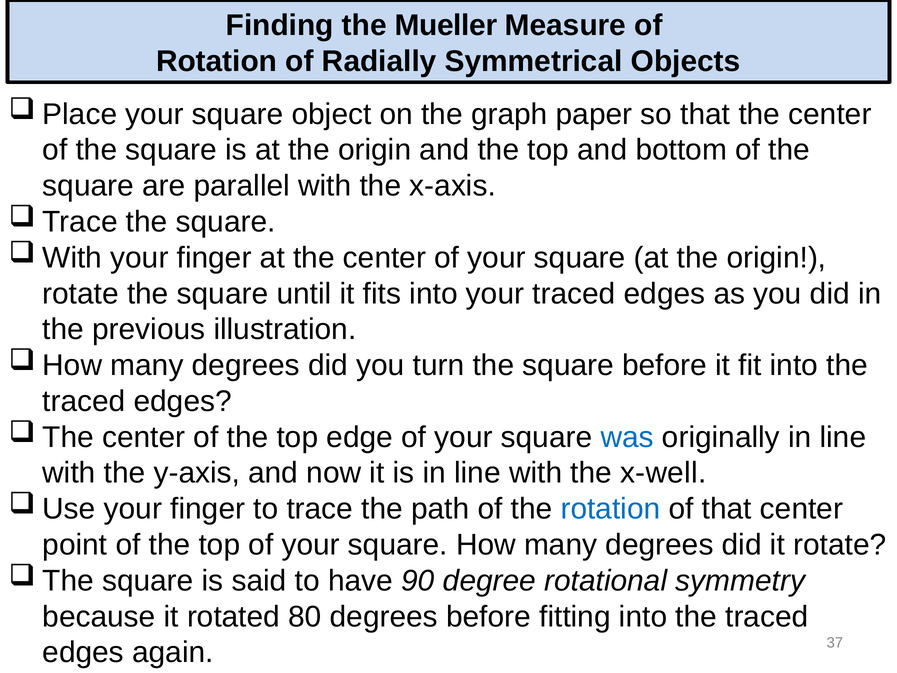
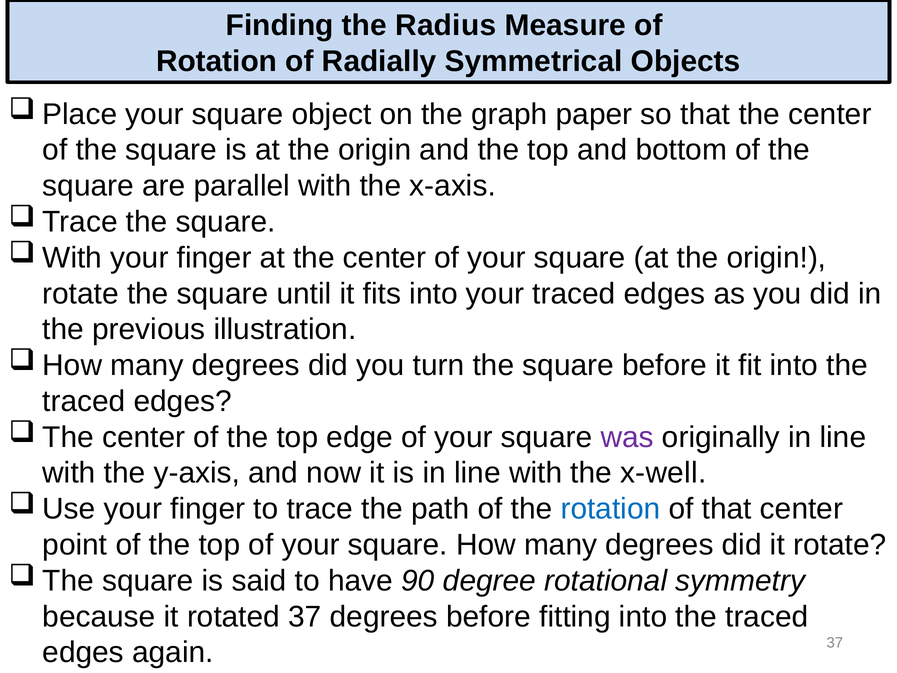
Mueller: Mueller -> Radius (446, 25)
was colour: blue -> purple (627, 437)
rotated 80: 80 -> 37 (305, 616)
